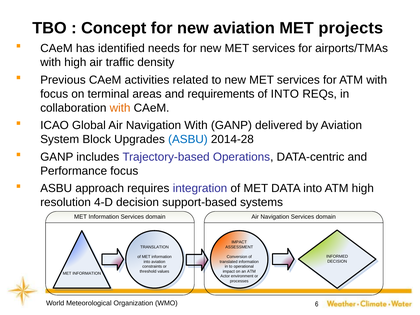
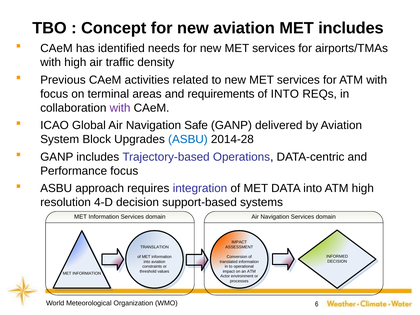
MET projects: projects -> includes (351, 28)
with colour: orange -> purple (120, 108)
Navigation With: With -> Safe (196, 125)
